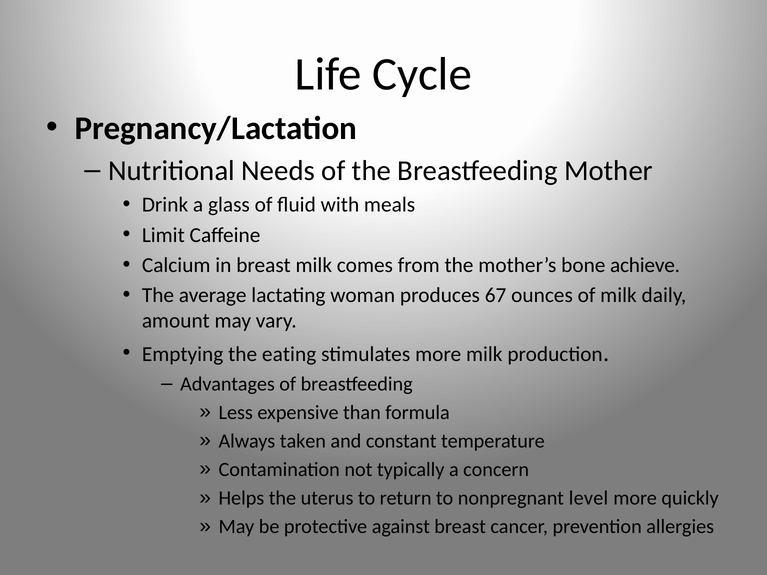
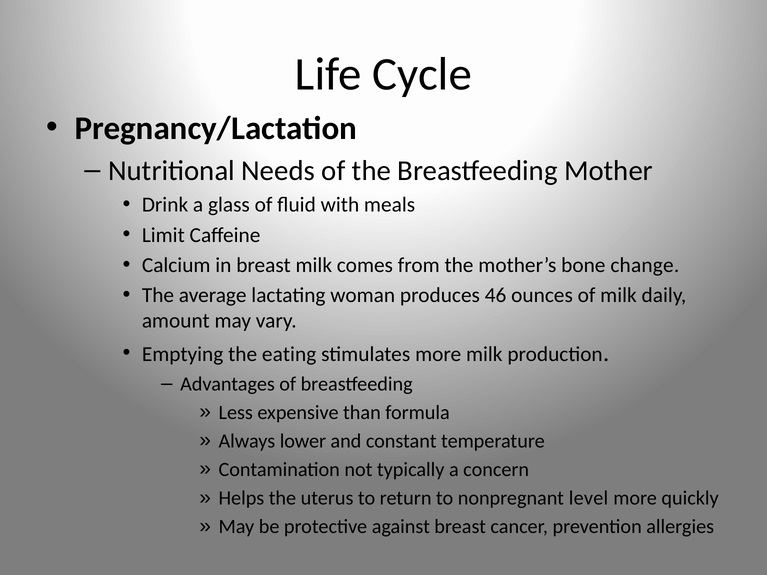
achieve: achieve -> change (645, 265)
67: 67 -> 46 (496, 295)
taken: taken -> lower (303, 441)
